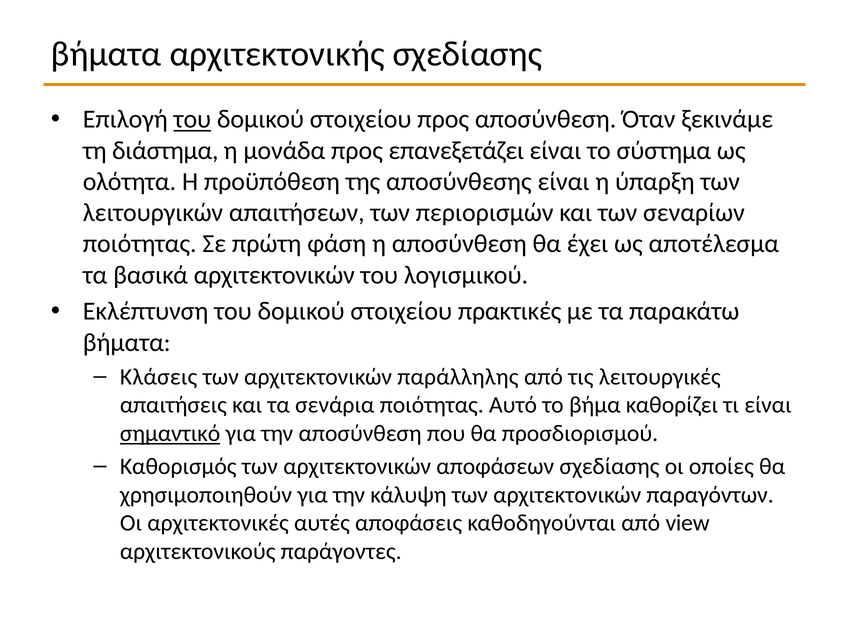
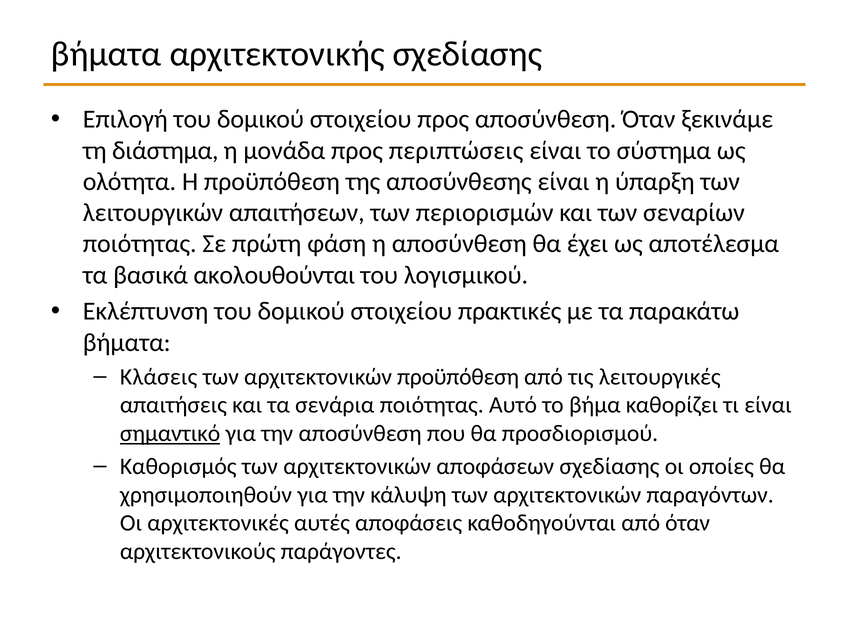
του underline: present -> none (192, 119)
επανεξετάζει: επανεξετάζει -> περιπτώσεις (456, 150)
βασικά αρχιτεκτονικών: αρχιτεκτονικών -> ακολουθούνται (274, 275)
αρχιτεκτονικών παράλληλης: παράλληλης -> προϋπόθεση (458, 377)
από view: view -> όταν (688, 523)
